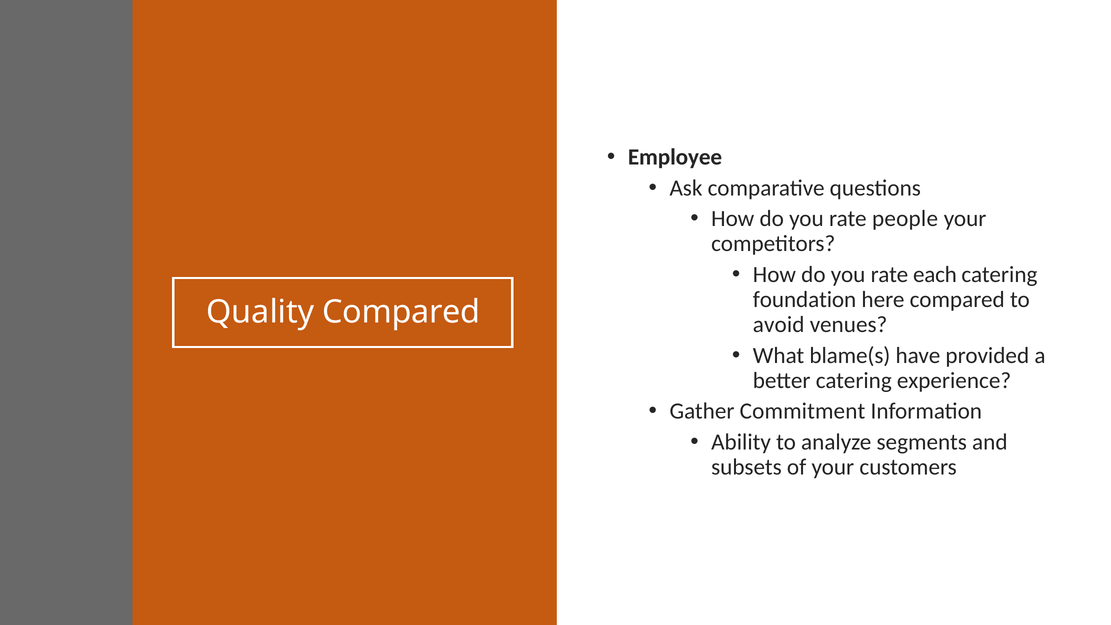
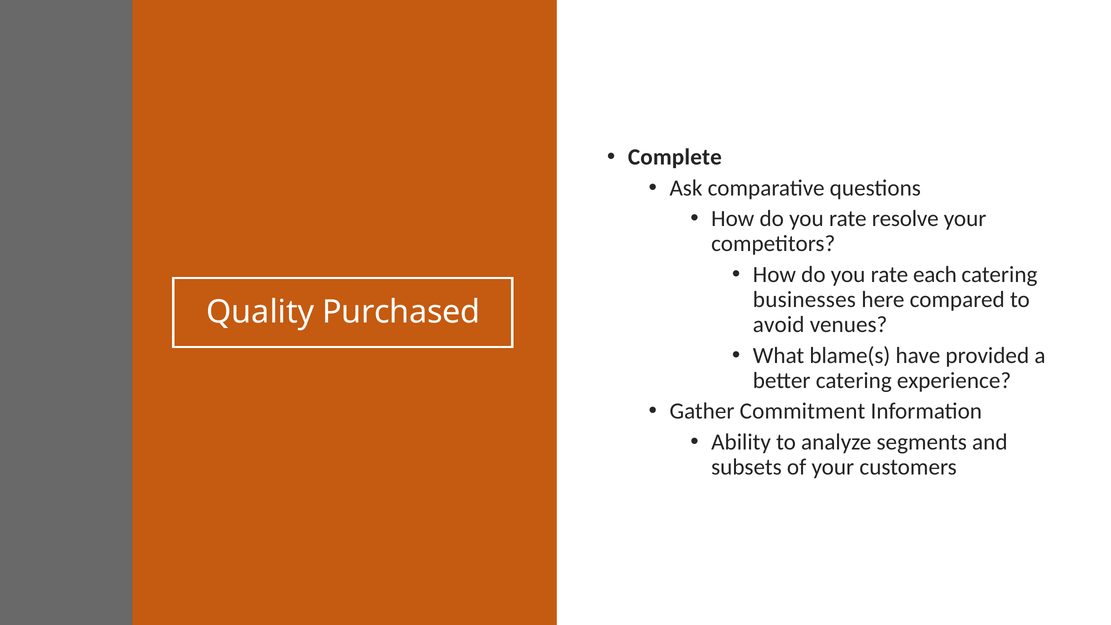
Employee: Employee -> Complete (675, 157)
people: people -> resolve (905, 219)
foundation: foundation -> businesses (804, 300)
Quality Compared: Compared -> Purchased (401, 312)
